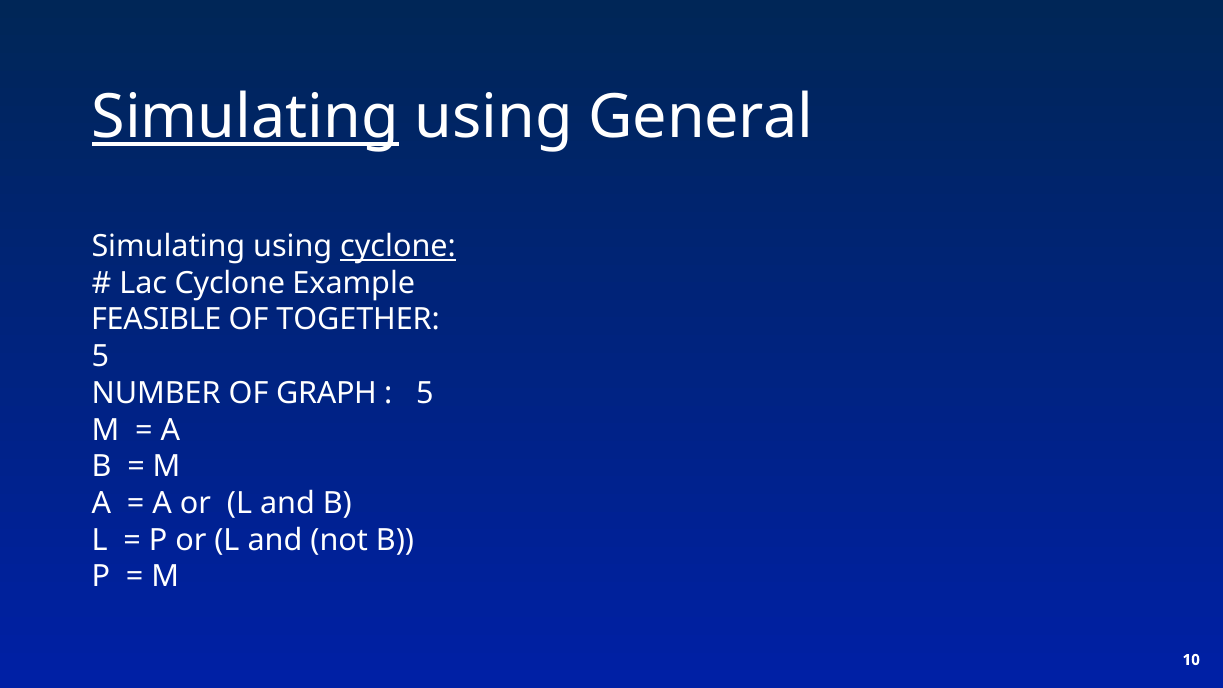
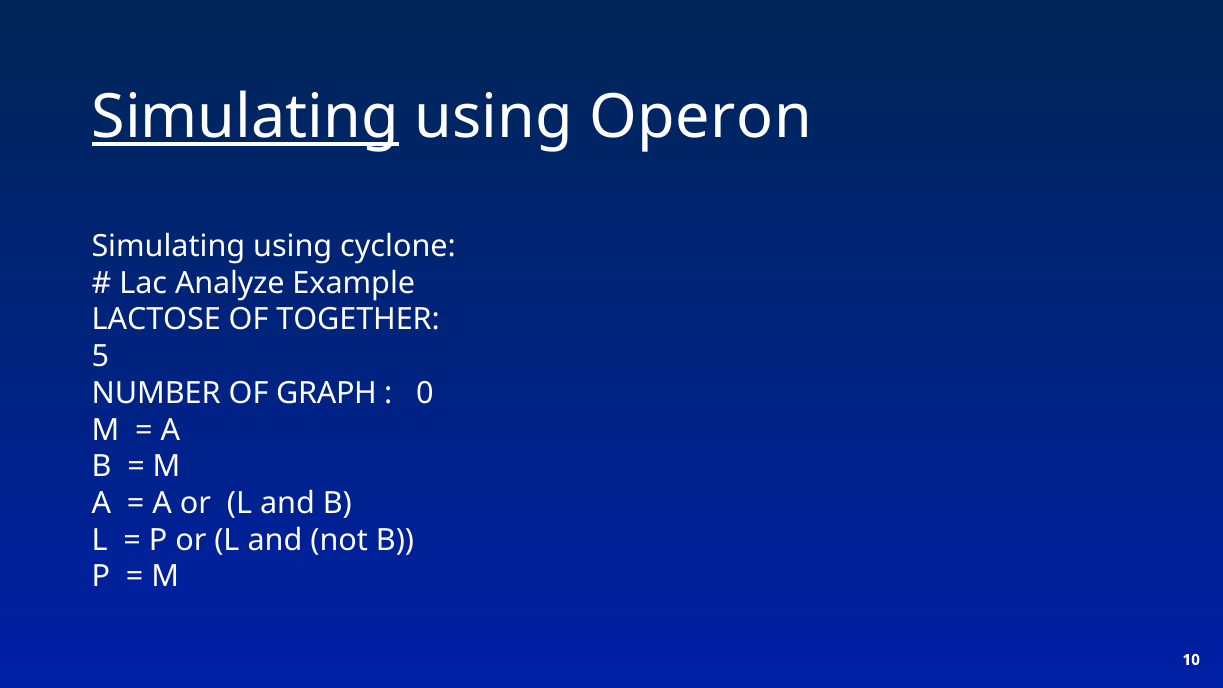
General: General -> Operon (700, 118)
cyclone underline: present -> none (398, 246)
Lac Cyclone: Cyclone -> Analyze (230, 283)
FEASIBLE: FEASIBLE -> LACTOSE (156, 320)
5: 5 -> 0 (425, 393)
